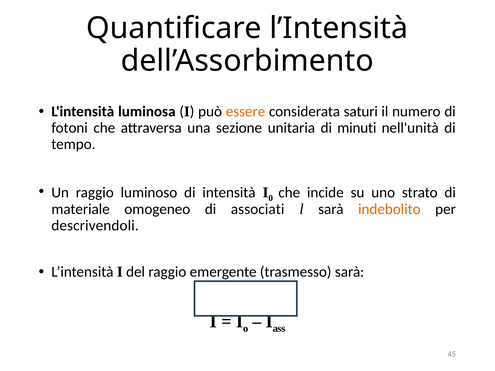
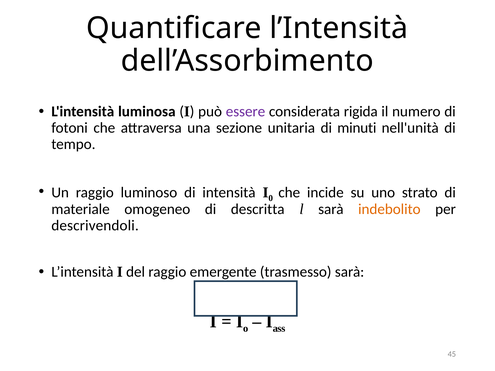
essere colour: orange -> purple (246, 112)
saturi: saturi -> rigida (361, 112)
associati: associati -> descritta (258, 209)
